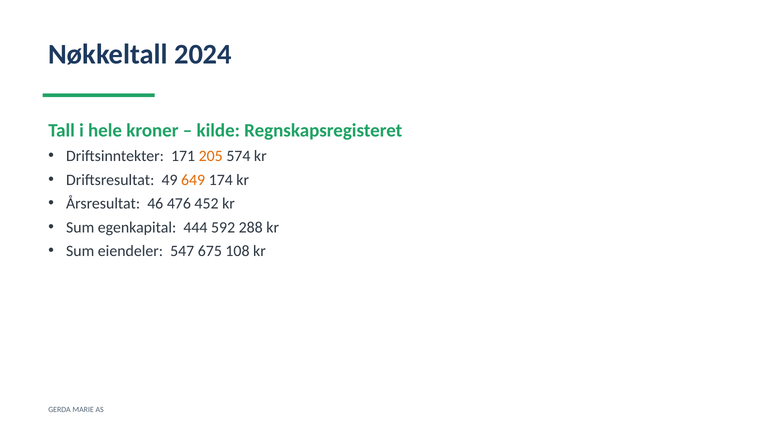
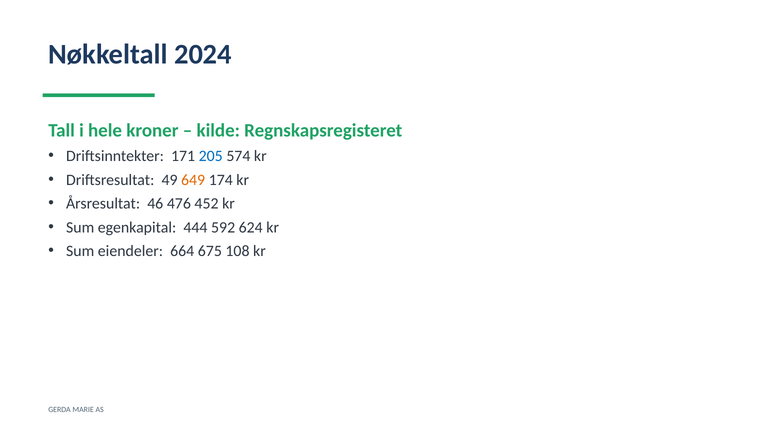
205 colour: orange -> blue (211, 156)
288: 288 -> 624 (251, 227)
547: 547 -> 664 (182, 251)
